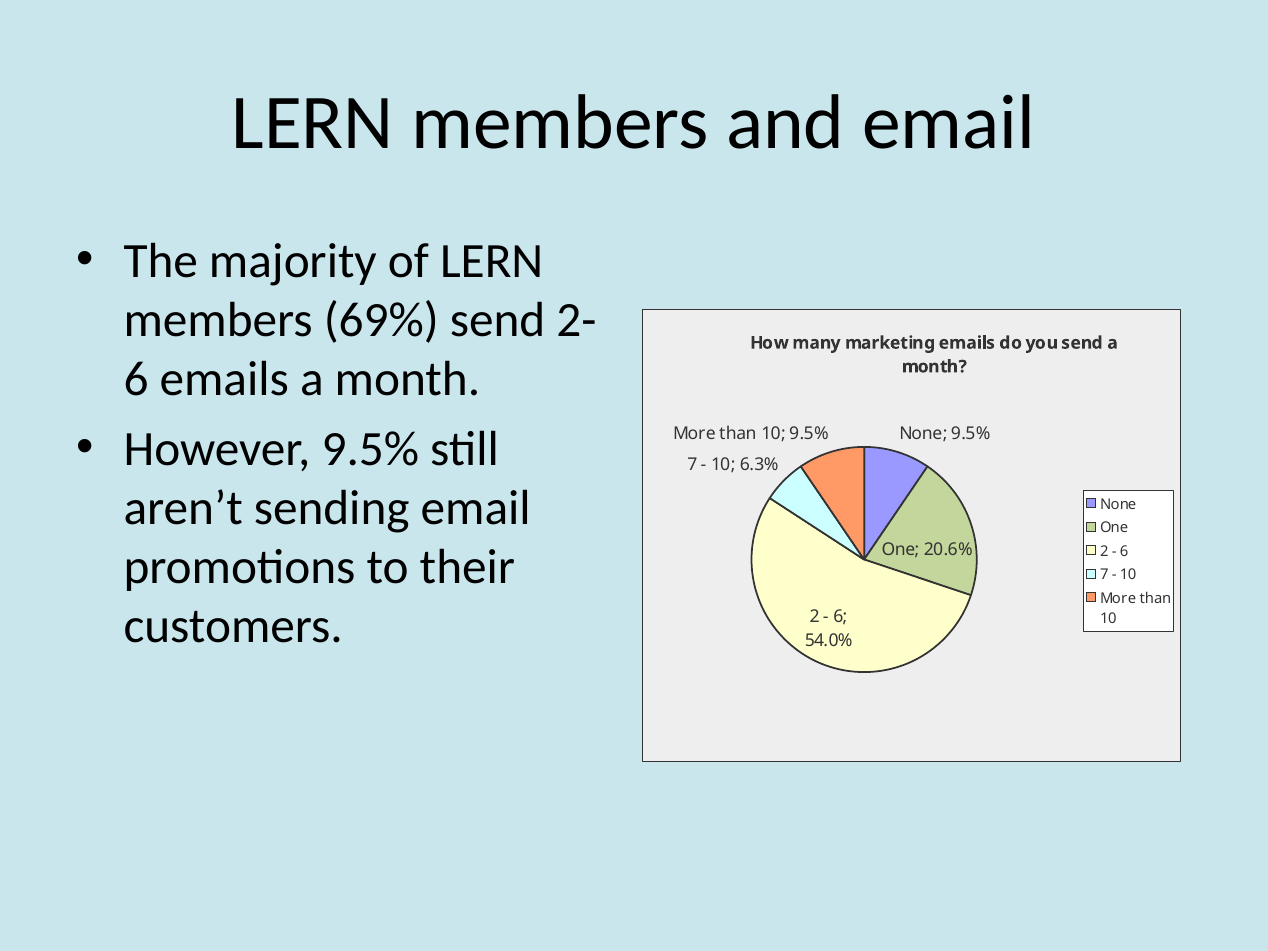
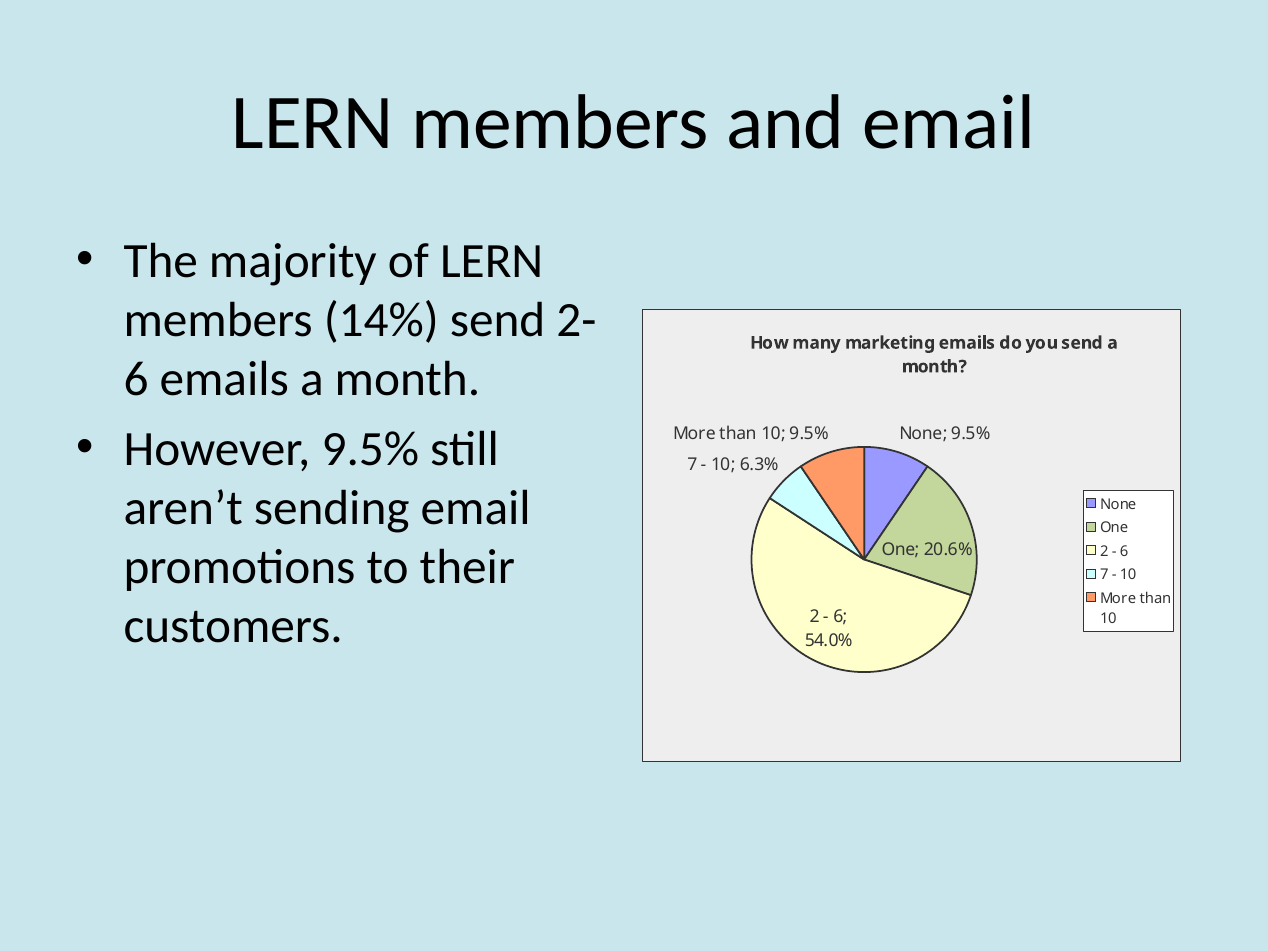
69%: 69% -> 14% (381, 320)
